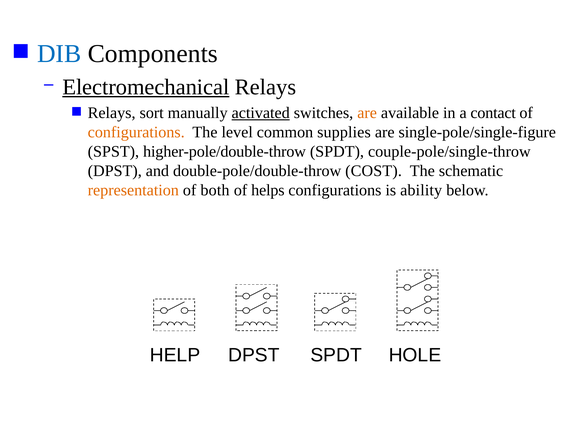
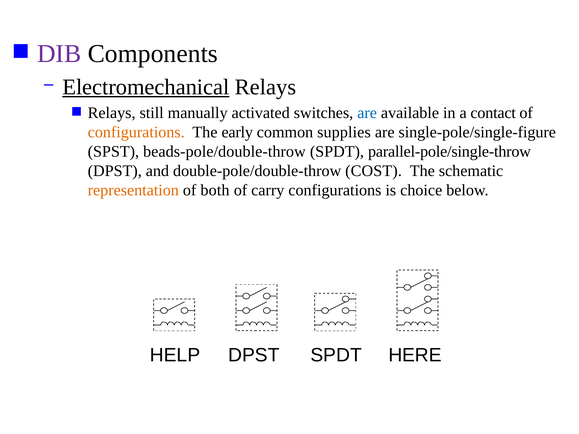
DIB colour: blue -> purple (59, 54)
sort: sort -> still (152, 113)
activated underline: present -> none (261, 113)
are colour: orange -> blue (367, 113)
level: level -> early (237, 132)
higher-pole/double-throw: higher-pole/double-throw -> beads-pole/double-throw (224, 152)
couple-pole/single-throw: couple-pole/single-throw -> parallel-pole/single-throw (449, 152)
helps: helps -> carry (268, 190)
ability: ability -> choice (421, 190)
HOLE: HOLE -> HERE (415, 355)
